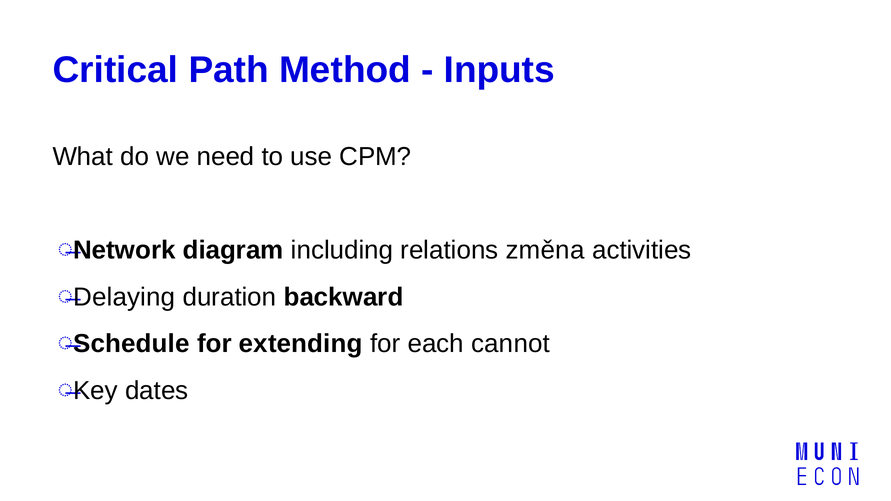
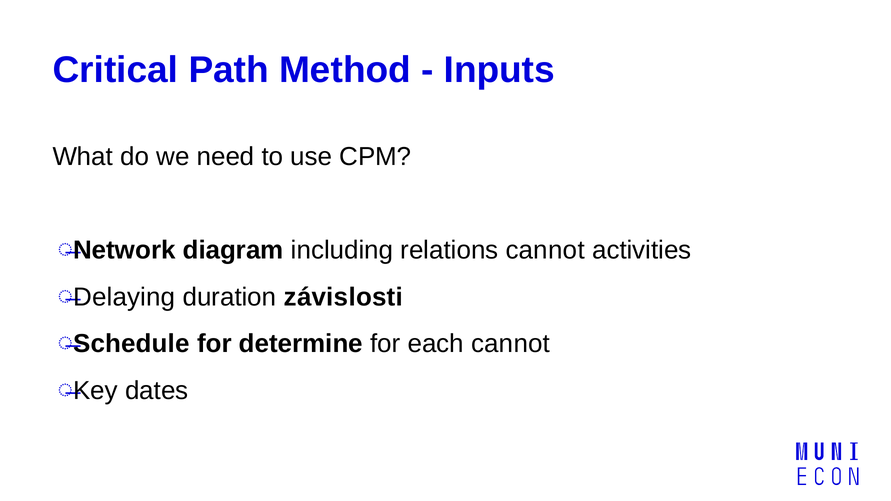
relations změna: změna -> cannot (545, 250)
backward: backward -> závislosti (343, 297)
extending: extending -> determine (301, 344)
